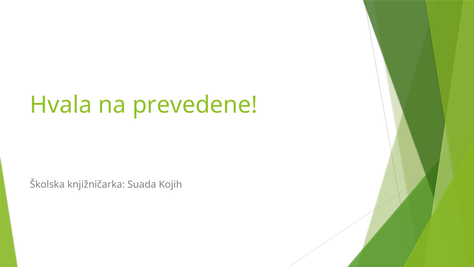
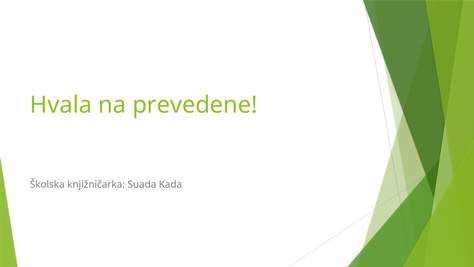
Kojih: Kojih -> Kada (170, 184)
